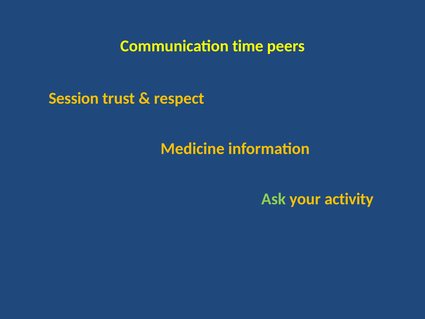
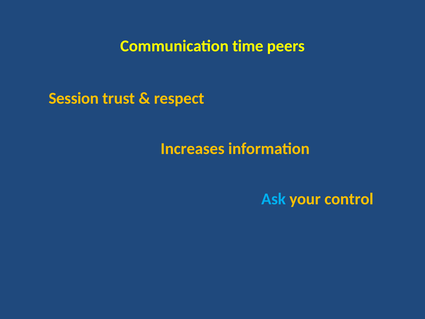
Medicine: Medicine -> Increases (193, 149)
Ask colour: light green -> light blue (274, 199)
activity: activity -> control (349, 199)
